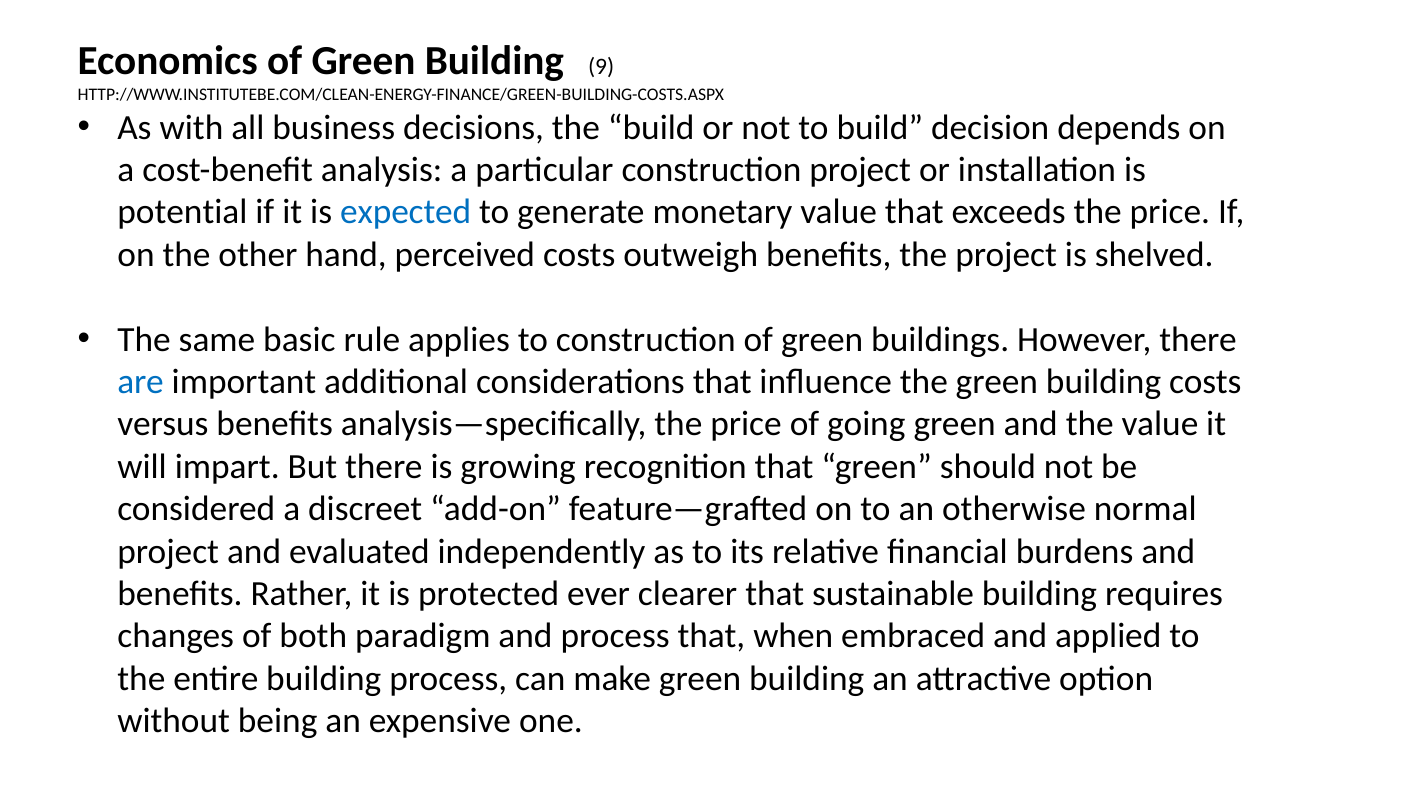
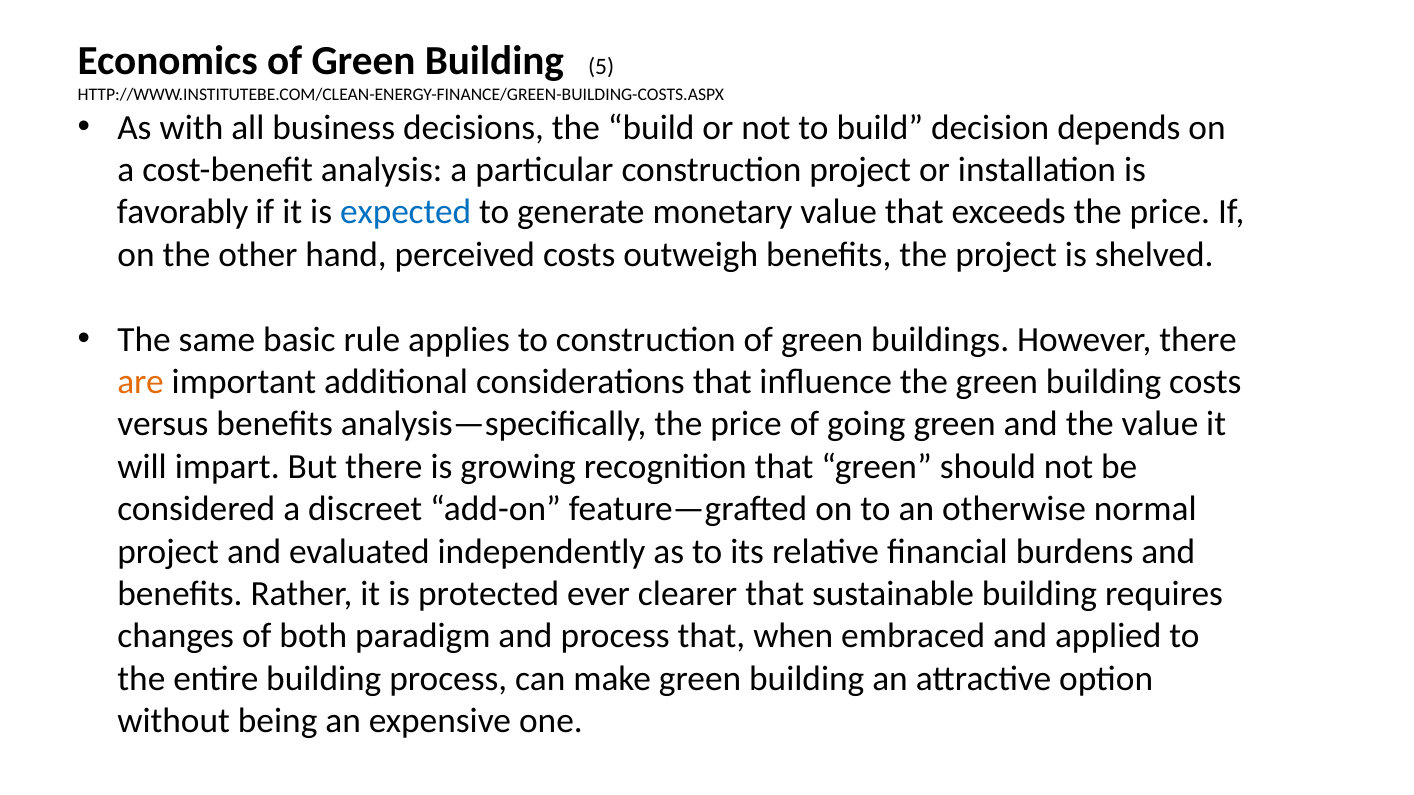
9: 9 -> 5 (601, 67)
potential: potential -> favorably (183, 212)
are colour: blue -> orange (141, 382)
